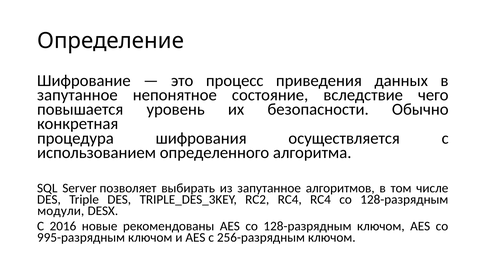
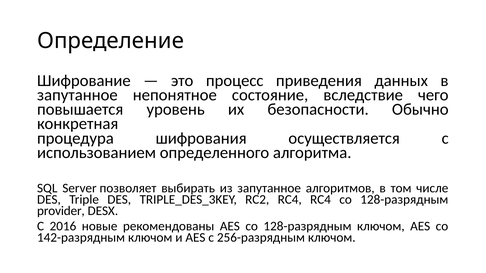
модули: модули -> provider (61, 211)
995-разрядным: 995-разрядным -> 142-разрядным (81, 238)
